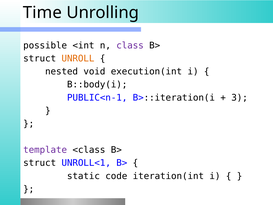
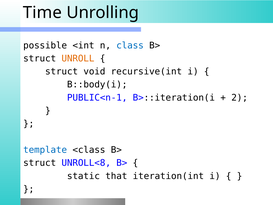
class colour: purple -> blue (130, 45)
nested: nested -> struct (62, 71)
execution(int: execution(int -> recursive(int (146, 71)
3: 3 -> 2 (240, 98)
template colour: purple -> blue (45, 150)
UNROLL<1: UNROLL<1 -> UNROLL<8 (86, 163)
code: code -> that (116, 176)
